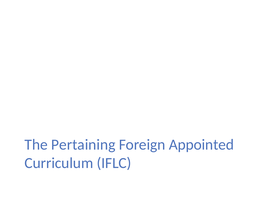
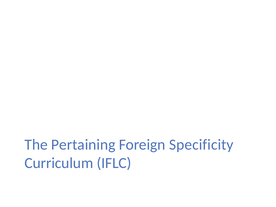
Appointed: Appointed -> Specificity (201, 145)
